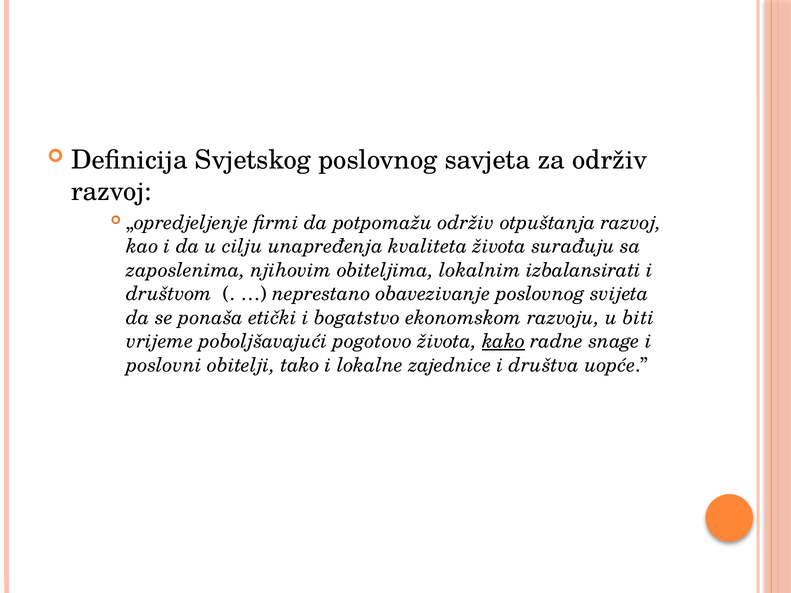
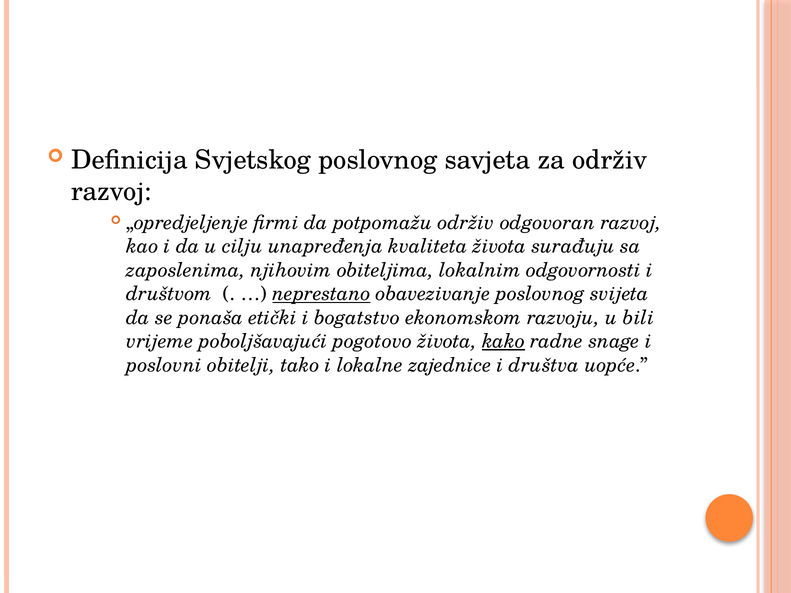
otpuštanja: otpuštanja -> odgovoran (548, 223)
izbalansirati: izbalansirati -> odgovornosti (584, 270)
neprestano underline: none -> present (321, 294)
biti: biti -> bili (639, 318)
